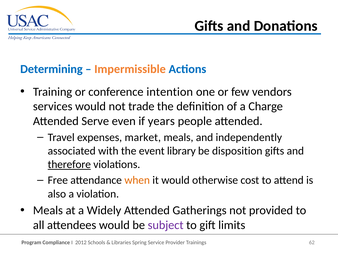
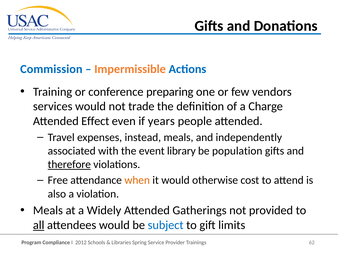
Determining: Determining -> Commission (51, 69)
intention: intention -> preparing (170, 92)
Serve: Serve -> Effect (95, 121)
market: market -> instead (143, 137)
disposition: disposition -> population (237, 151)
all underline: none -> present (39, 225)
subject colour: purple -> blue (166, 225)
